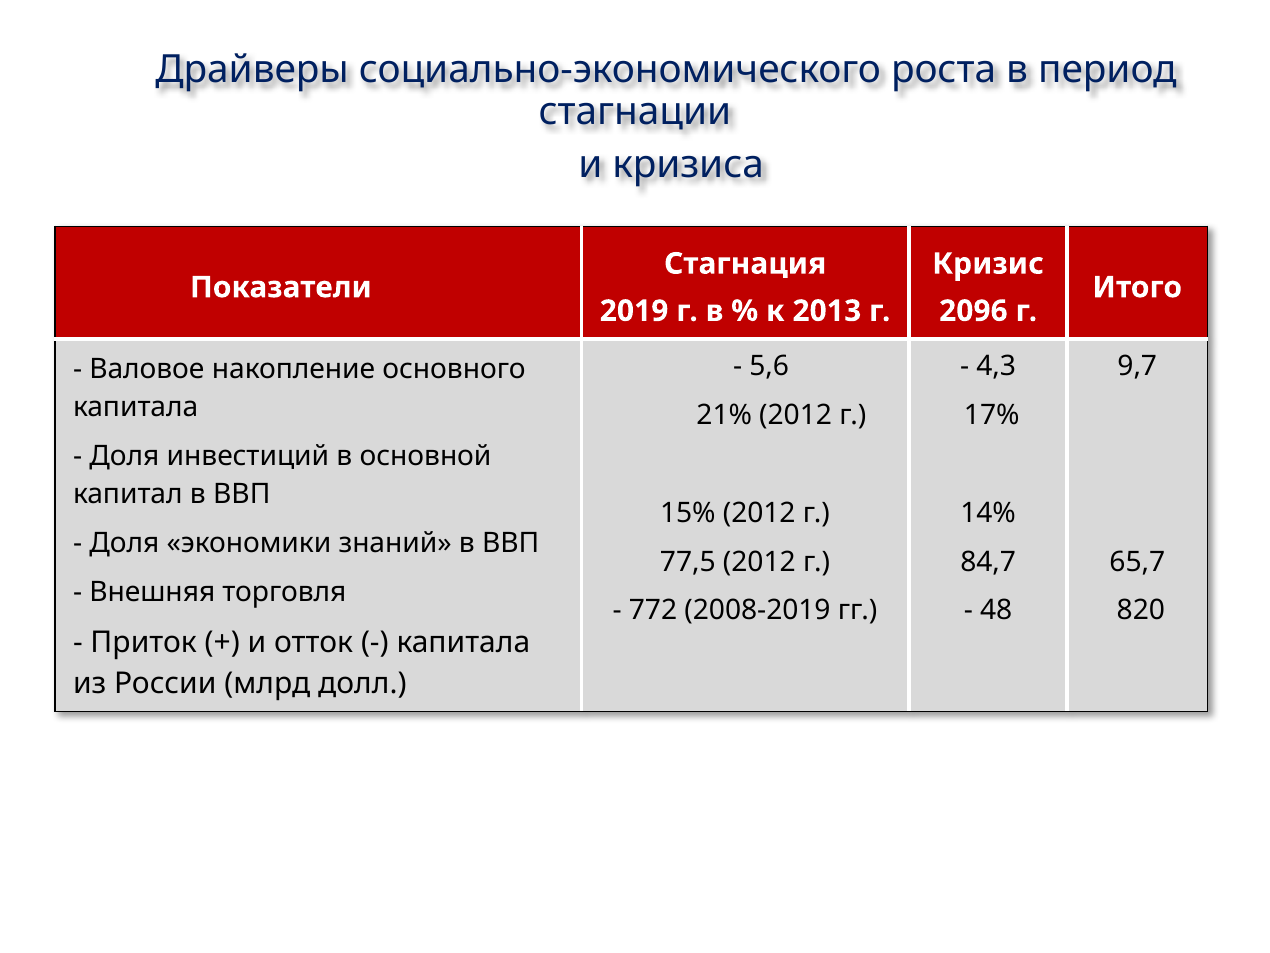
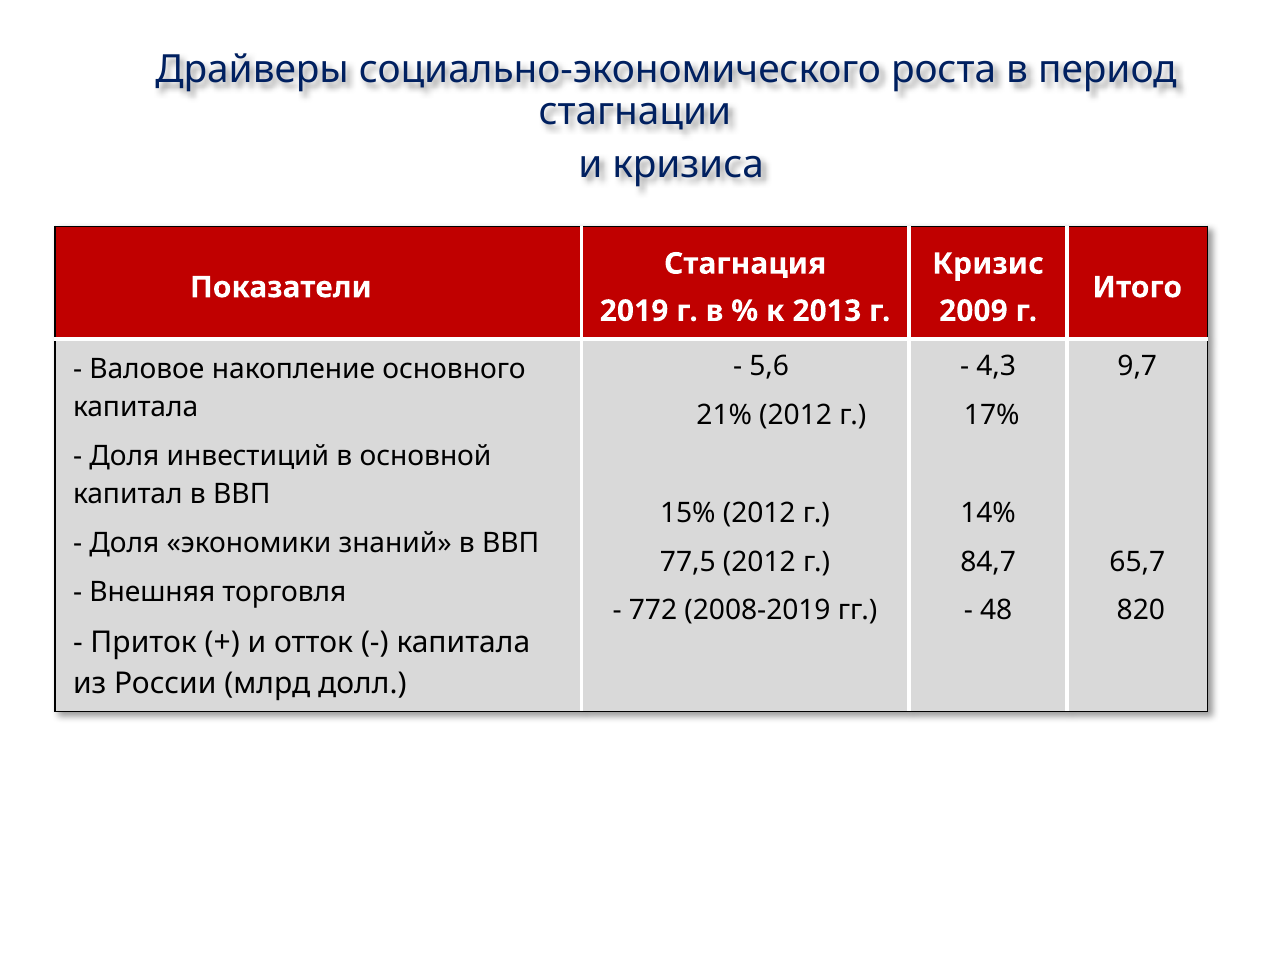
2096: 2096 -> 2009 (973, 311)
